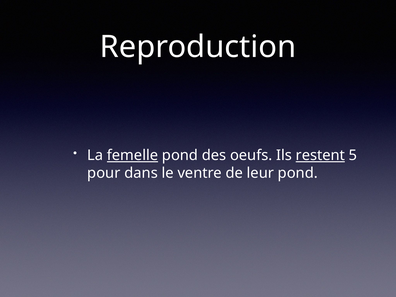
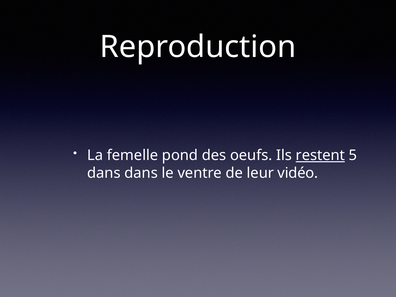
femelle underline: present -> none (133, 155)
pour: pour -> dans (104, 173)
leur pond: pond -> vidéo (298, 173)
